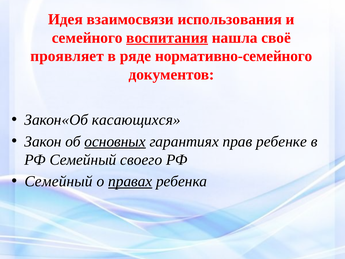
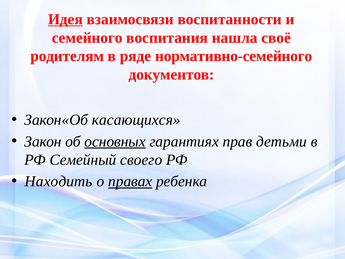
Идея underline: none -> present (65, 19)
использования: использования -> воспитанности (230, 19)
воспитания underline: present -> none (167, 38)
проявляет: проявляет -> родителям (67, 56)
ребенке: ребенке -> детьми (281, 141)
Семейный: Семейный -> Находить (59, 181)
